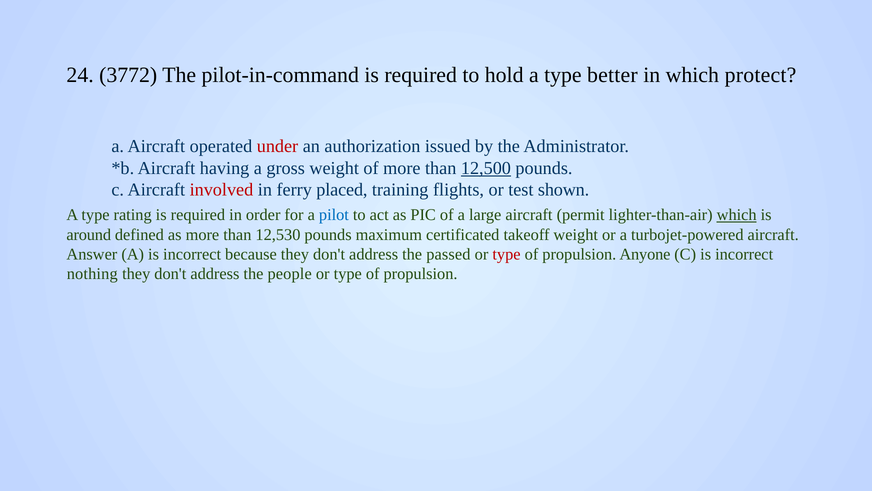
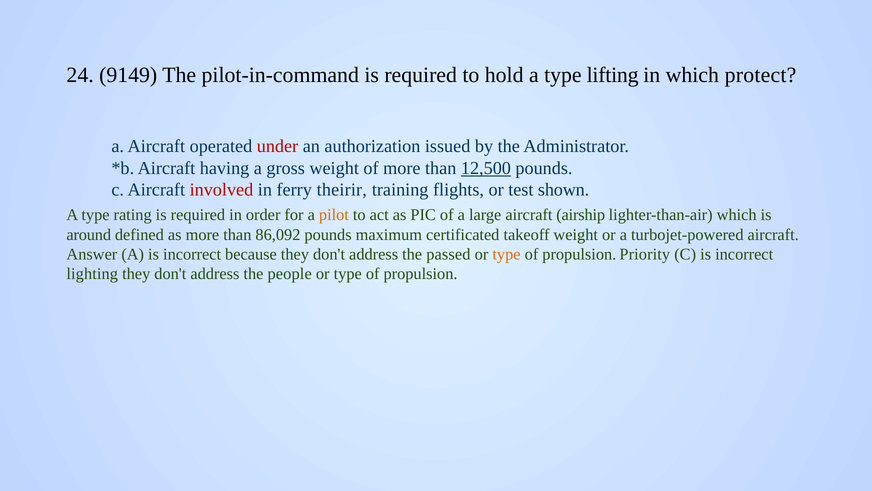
3772: 3772 -> 9149 (128, 75)
better: better -> lifting (613, 75)
placed: placed -> theirir (342, 190)
pilot colour: blue -> orange (334, 215)
permit: permit -> airship (581, 215)
which underline: present -> none (737, 215)
12,530: 12,530 -> 86,092 (278, 234)
type colour: red -> orange (507, 254)
Anyone: Anyone -> Priority (645, 254)
nothing: nothing -> lighting (92, 274)
